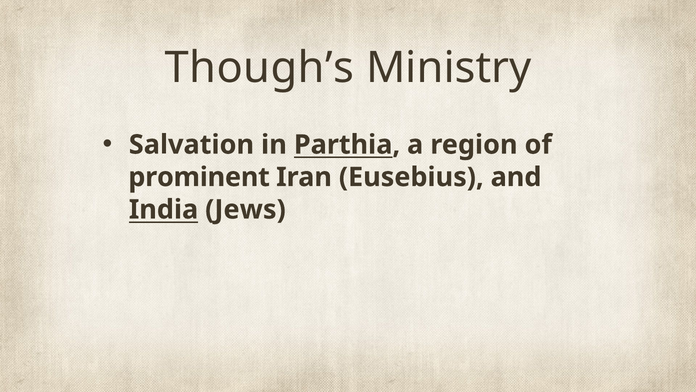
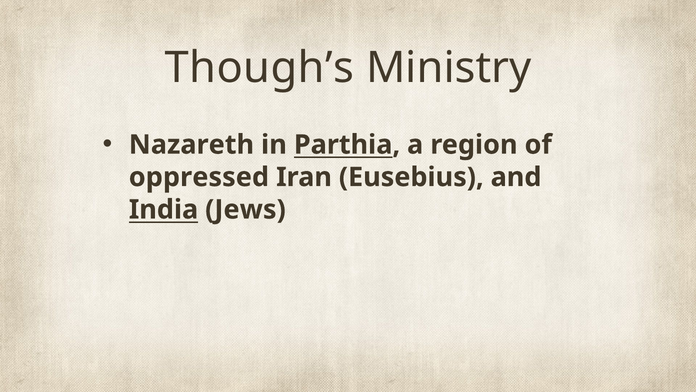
Salvation: Salvation -> Nazareth (191, 145)
prominent: prominent -> oppressed (199, 177)
